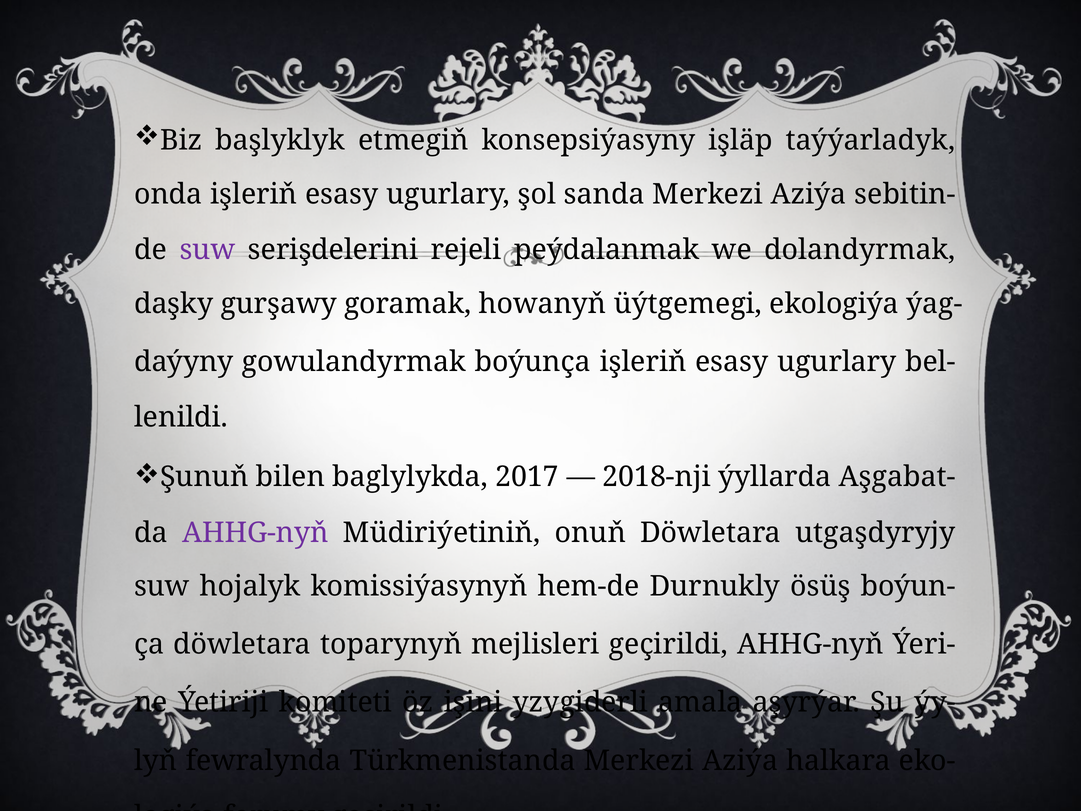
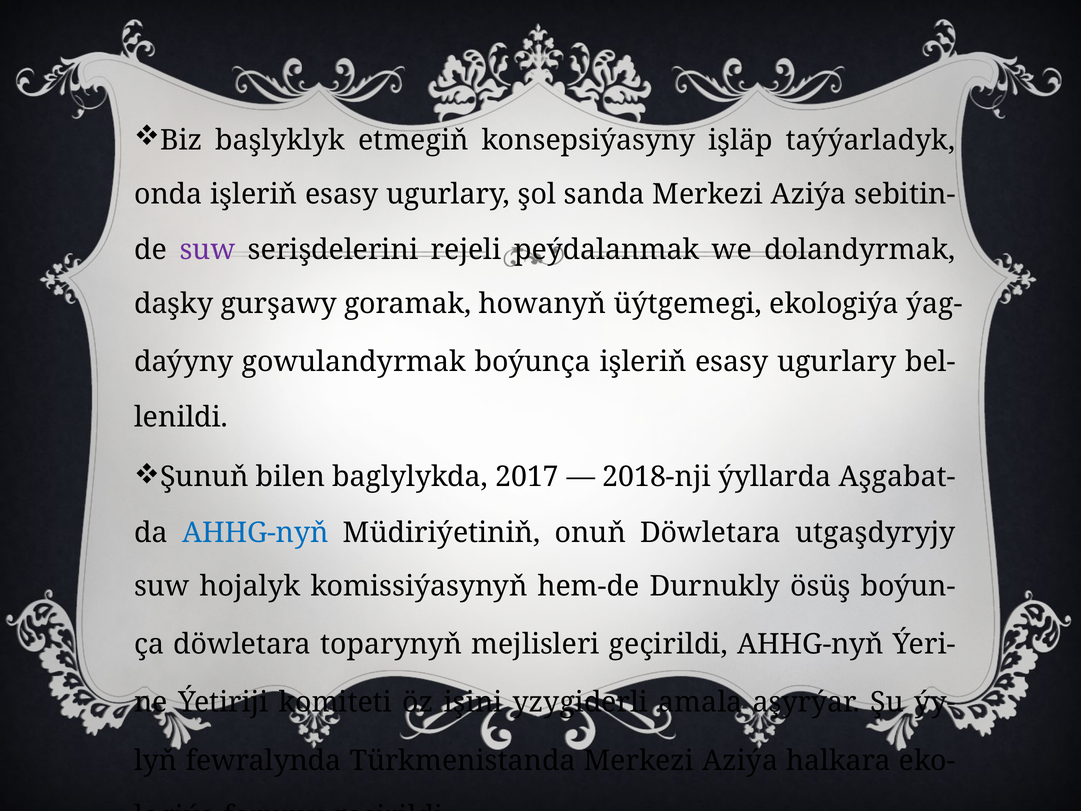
AHHG-nyň colour: purple -> blue (255, 533)
